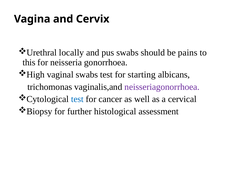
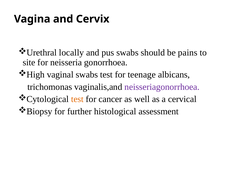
this: this -> site (29, 62)
starting: starting -> teenage (142, 75)
test colour: blue -> orange (77, 99)
